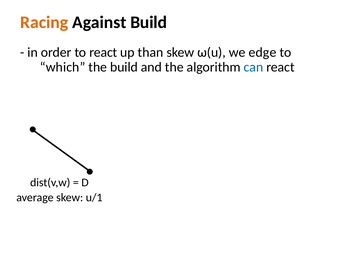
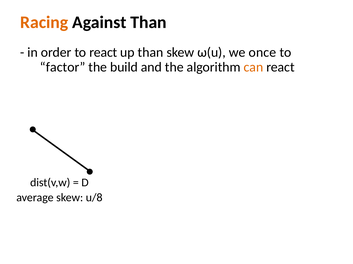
Against Build: Build -> Than (149, 22)
edge: edge -> once (262, 52)
which: which -> factor (63, 67)
can colour: blue -> orange (253, 67)
u/1: u/1 -> u/8 (94, 198)
